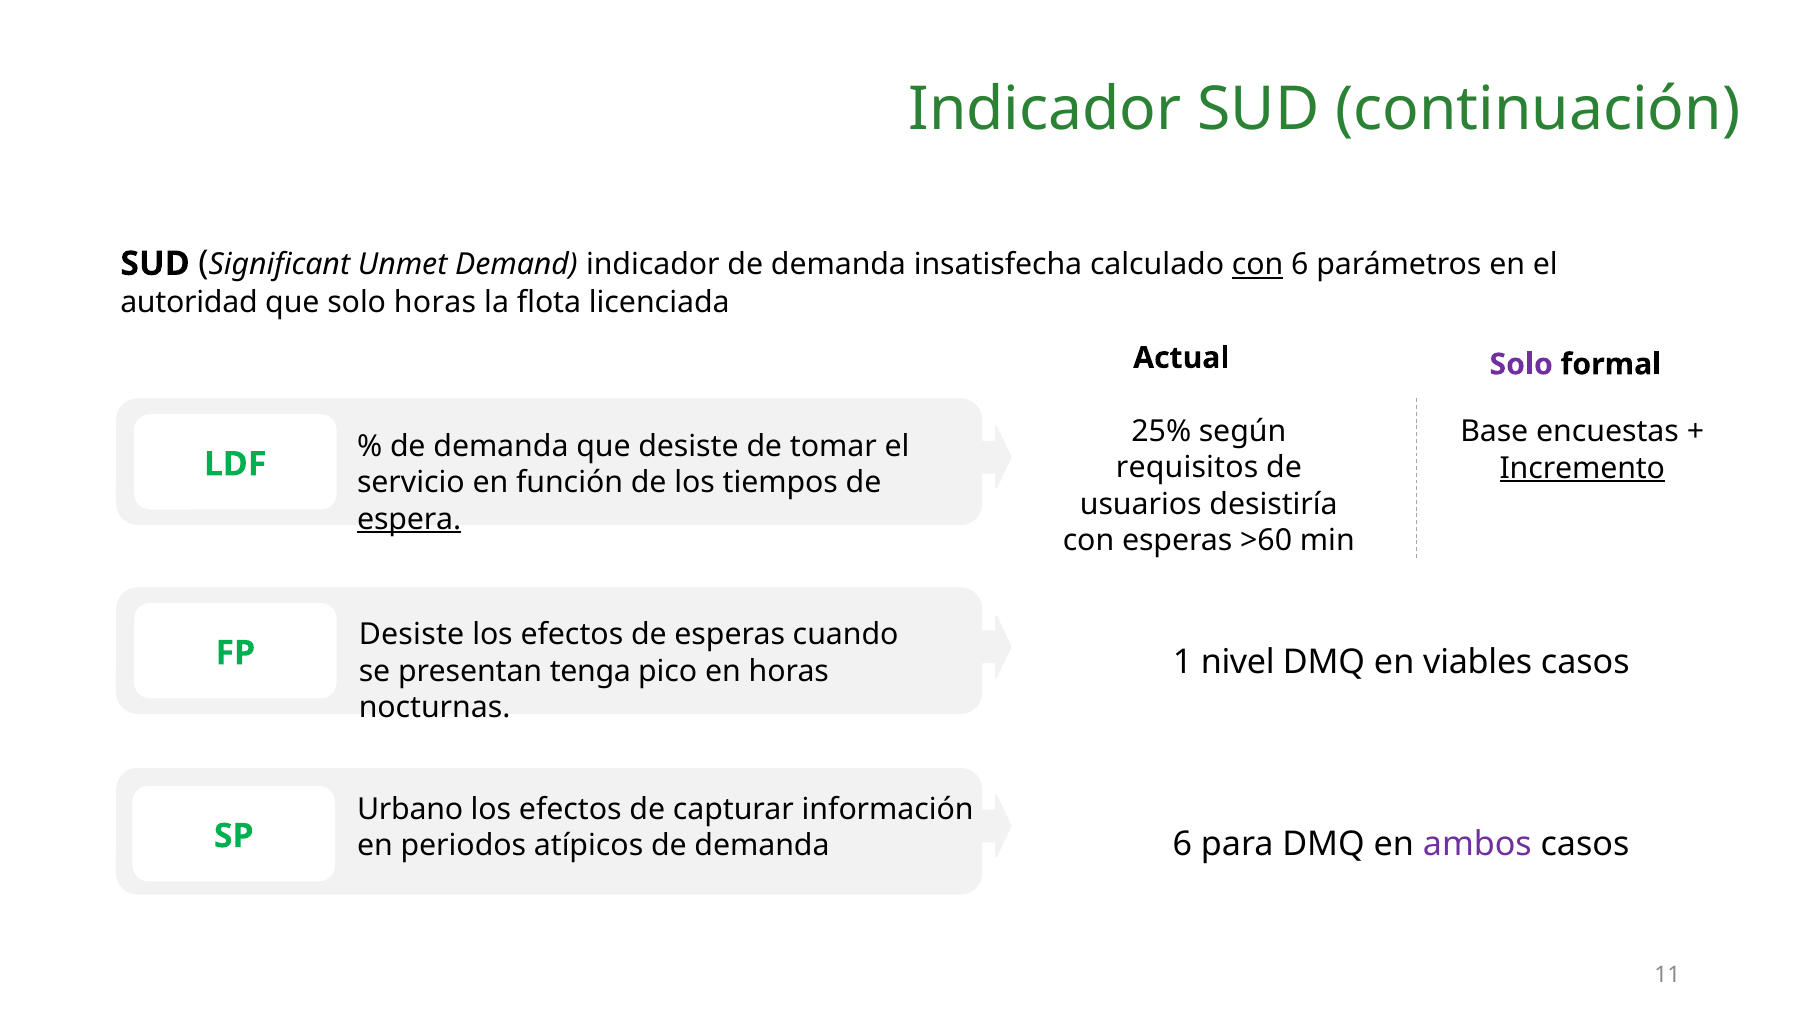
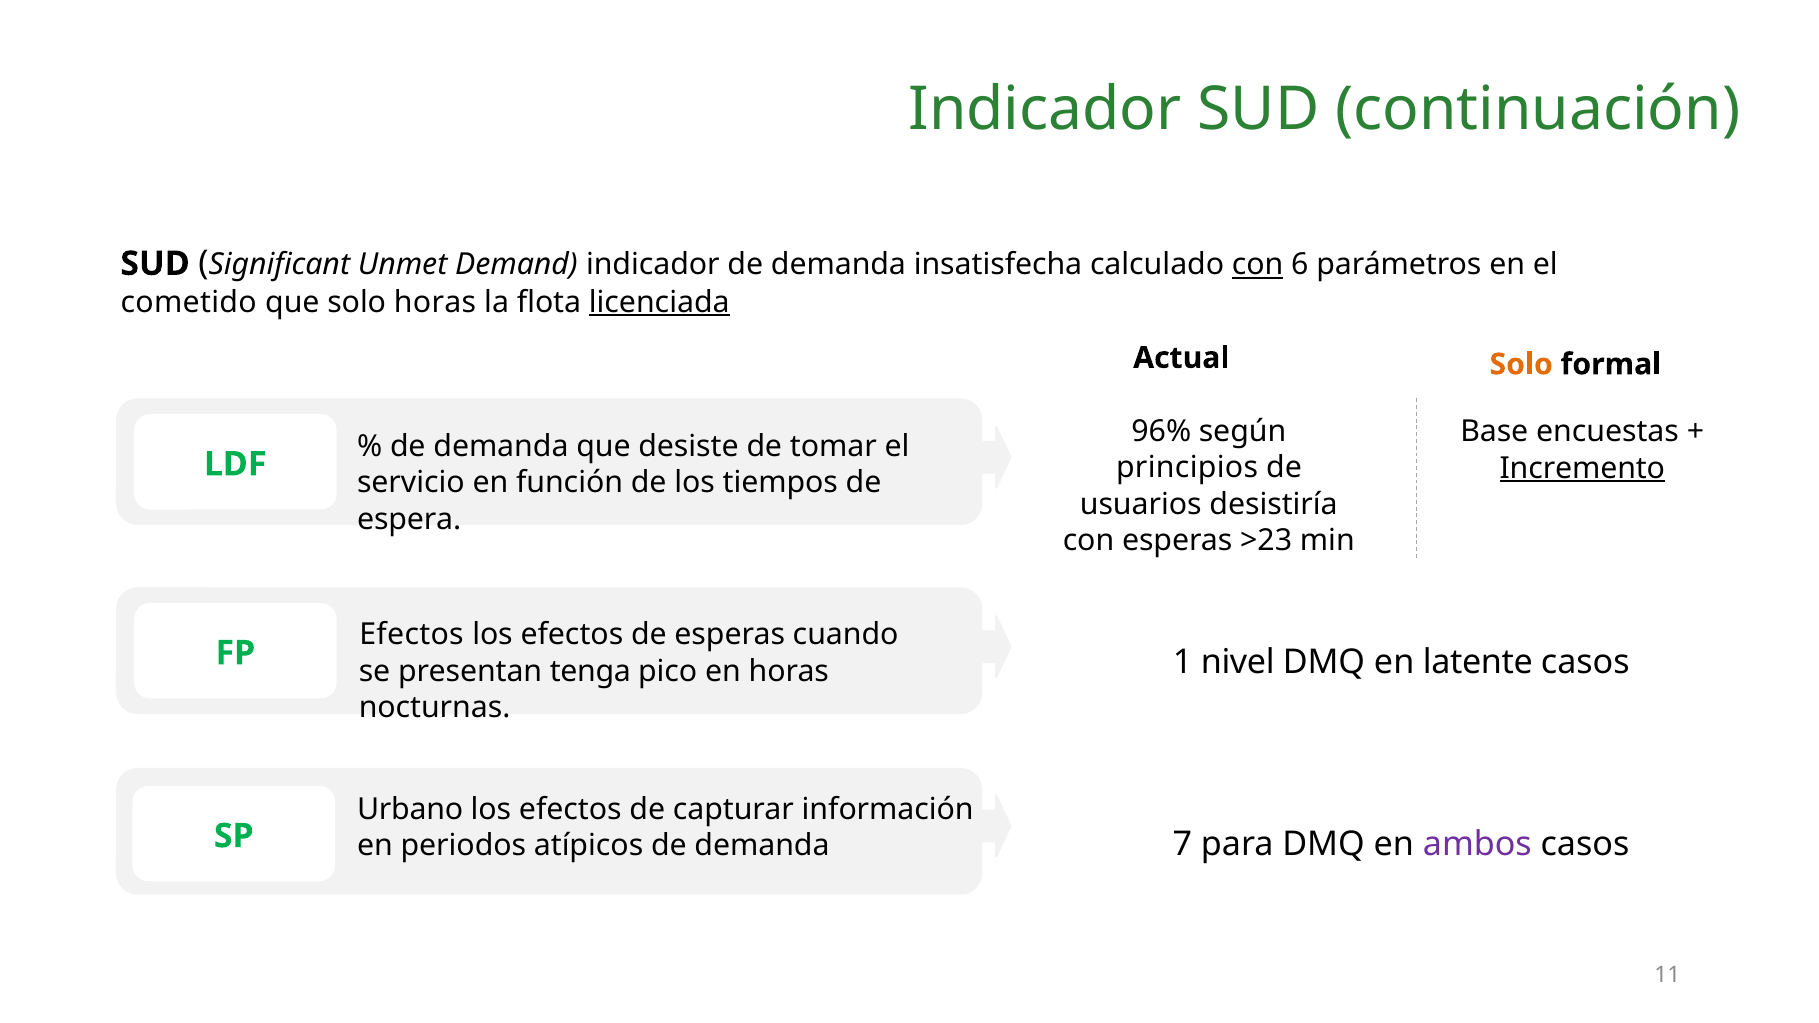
autoridad: autoridad -> cometido (189, 302)
licenciada underline: none -> present (659, 302)
Solo colour: purple -> orange (1521, 364)
25%: 25% -> 96% (1161, 432)
requisitos: requisitos -> principios (1187, 468)
espera underline: present -> none (409, 519)
>60: >60 -> >23 (1266, 541)
Desiste: Desiste -> Efectos (411, 635)
viables: viables -> latente (1478, 662)
demanda 6: 6 -> 7 (1182, 844)
